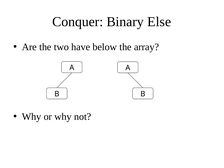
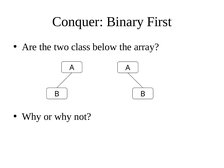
Else: Else -> First (159, 22)
have: have -> class (81, 47)
